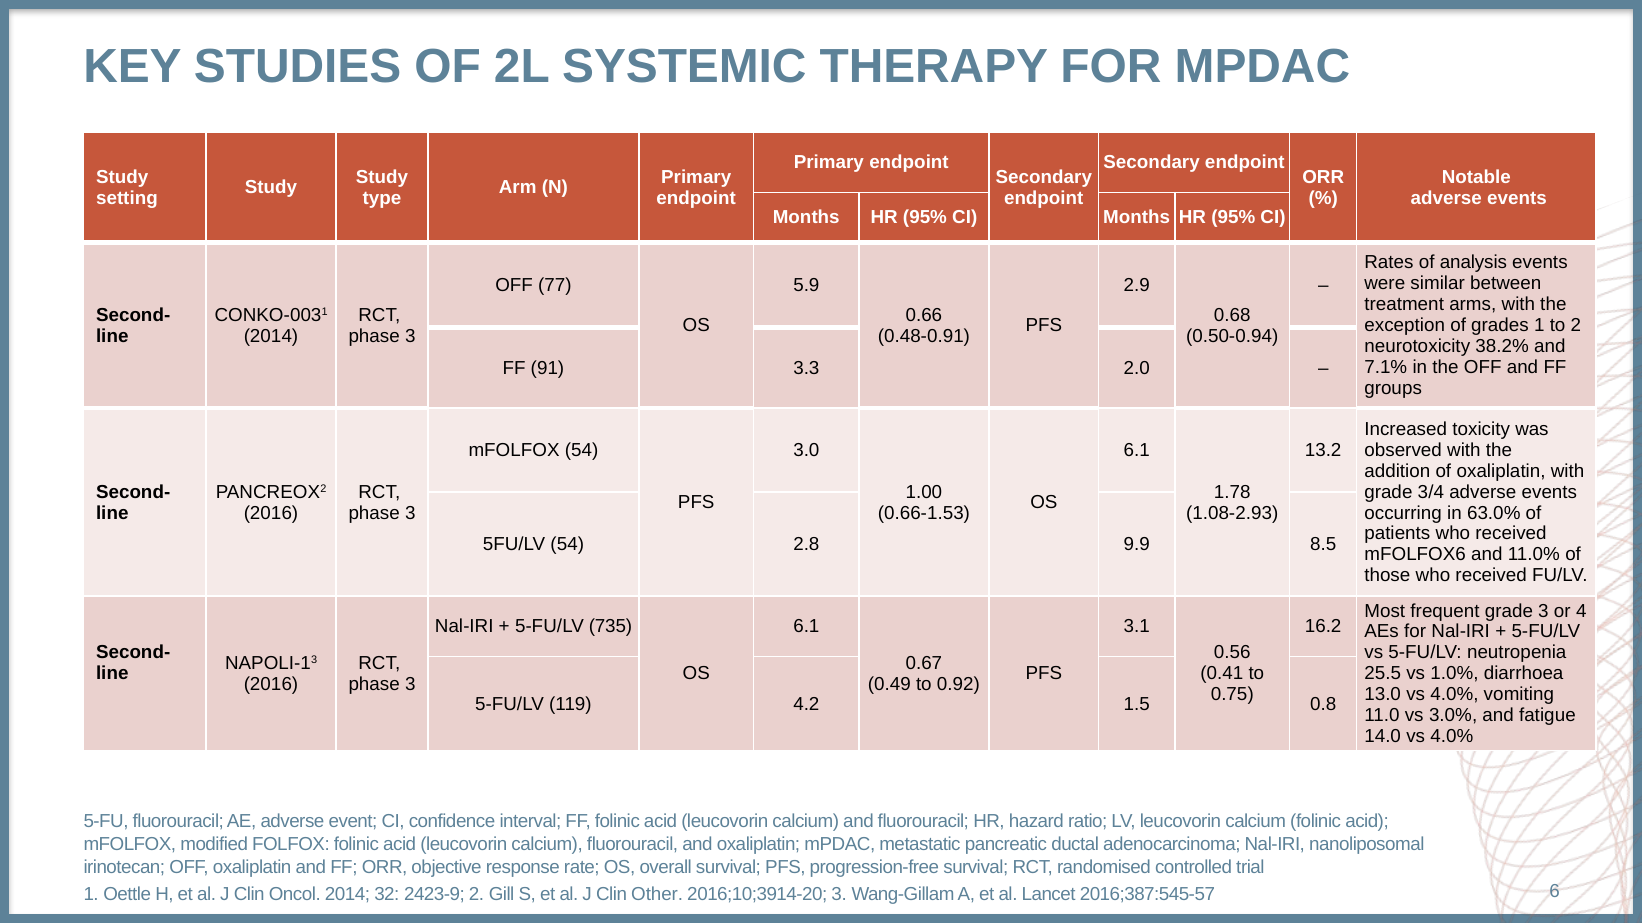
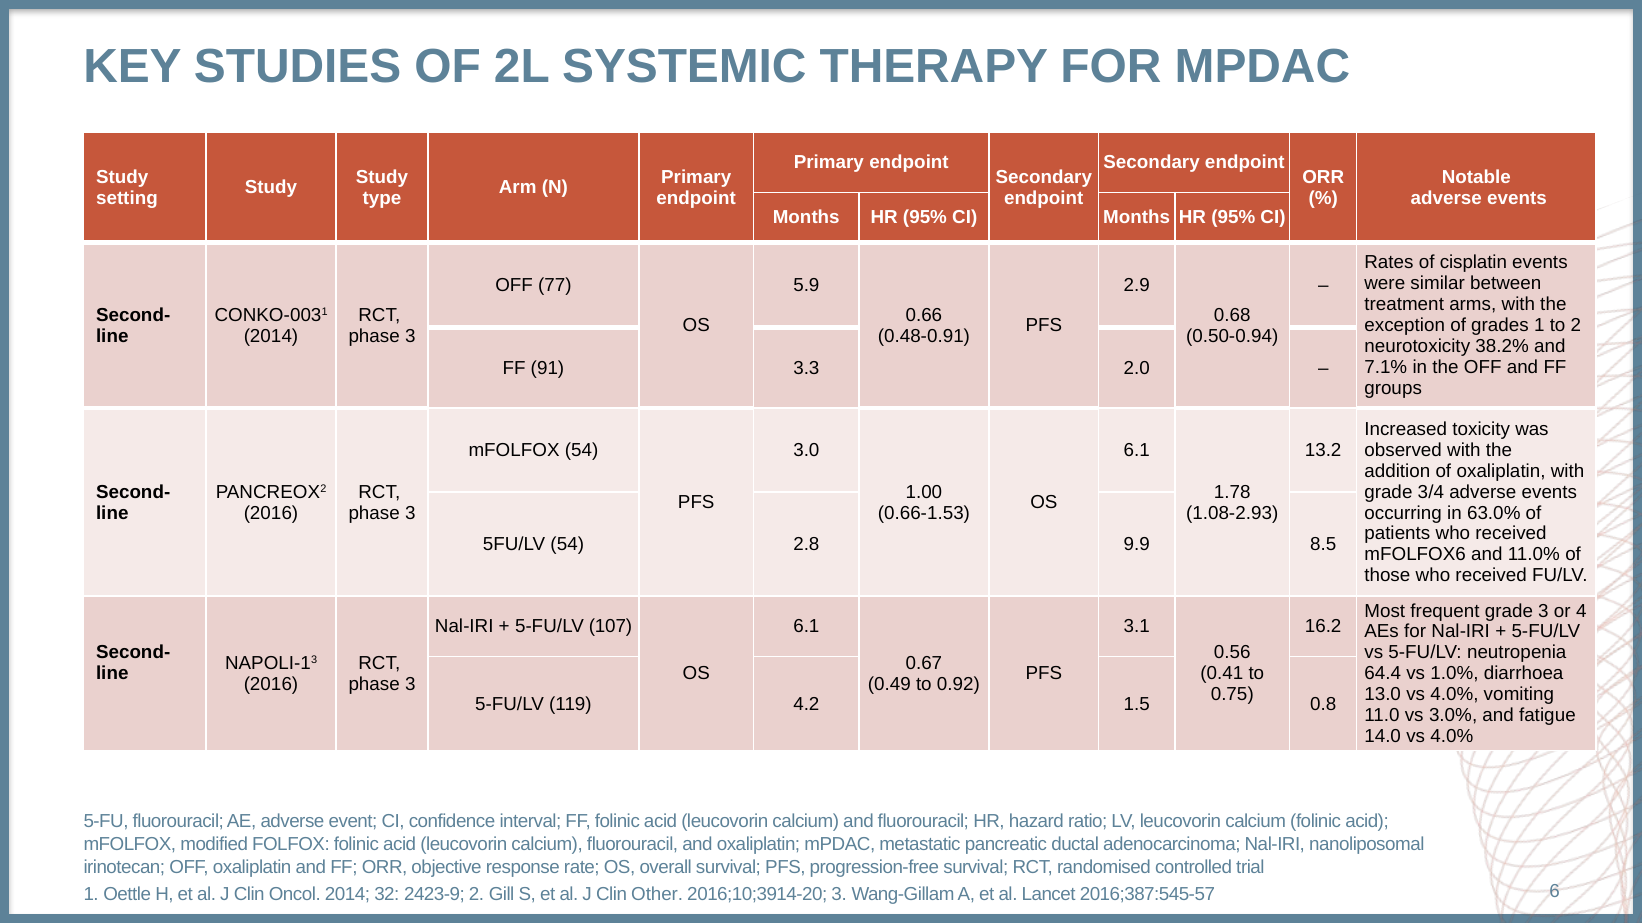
analysis: analysis -> cisplatin (1473, 263)
735: 735 -> 107 (610, 627)
25.5: 25.5 -> 64.4 (1383, 674)
